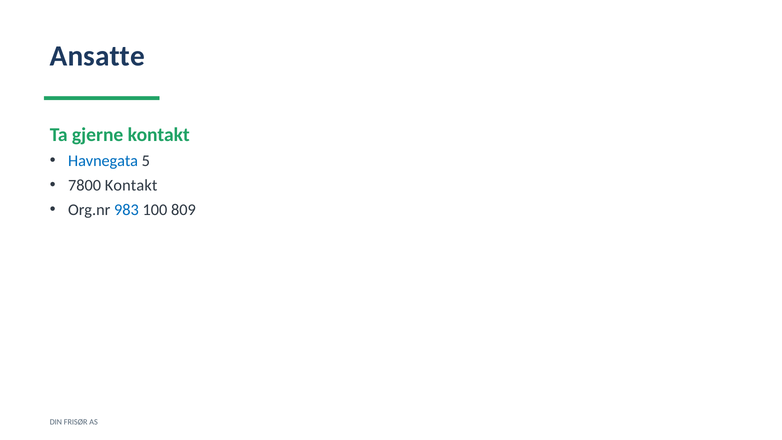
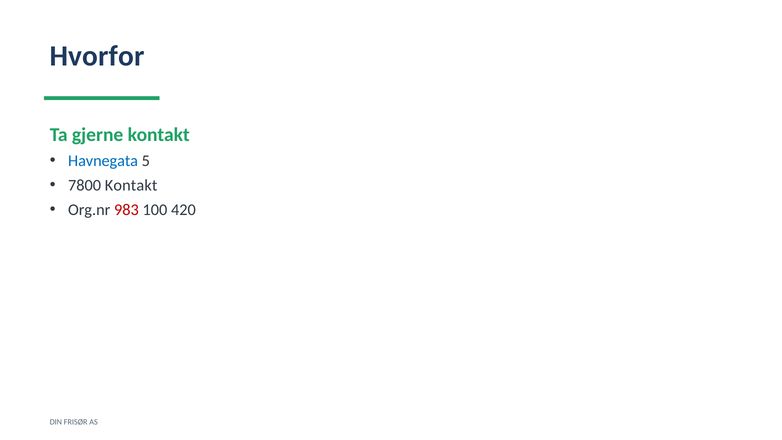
Ansatte: Ansatte -> Hvorfor (97, 56)
983 colour: blue -> red (126, 210)
809: 809 -> 420 (183, 210)
